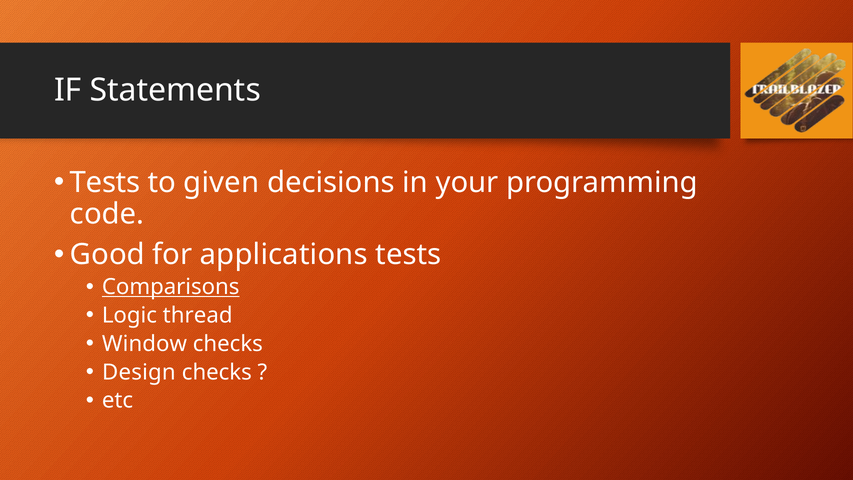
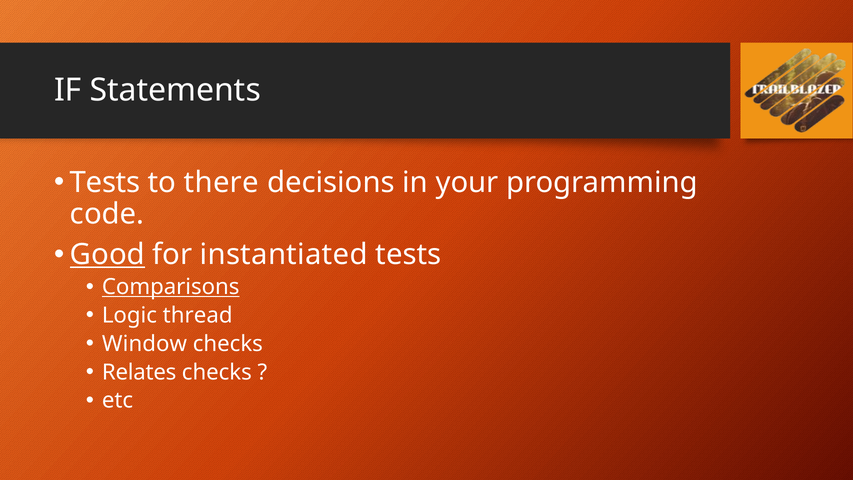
given: given -> there (221, 182)
Good underline: none -> present (107, 255)
applications: applications -> instantiated (284, 255)
Design: Design -> Relates (139, 372)
